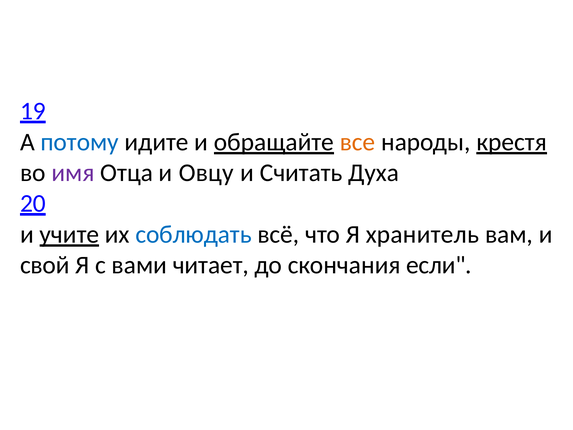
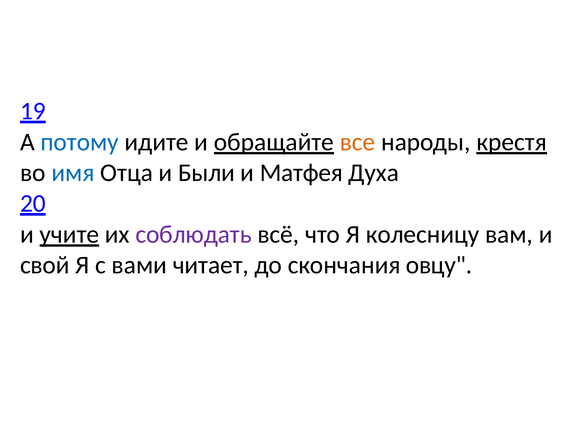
имя colour: purple -> blue (73, 173)
Овцу: Овцу -> Были (207, 173)
Считать: Считать -> Матфея (301, 173)
соблюдать colour: blue -> purple (194, 234)
хранитель: хранитель -> колесницу (422, 234)
если: если -> овцу (439, 265)
